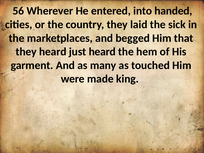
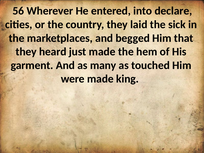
handed: handed -> declare (173, 11)
just heard: heard -> made (102, 52)
